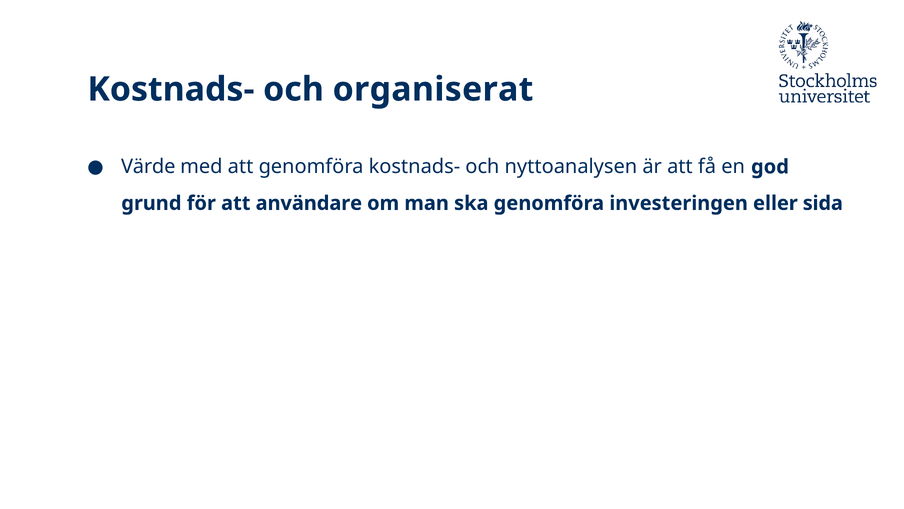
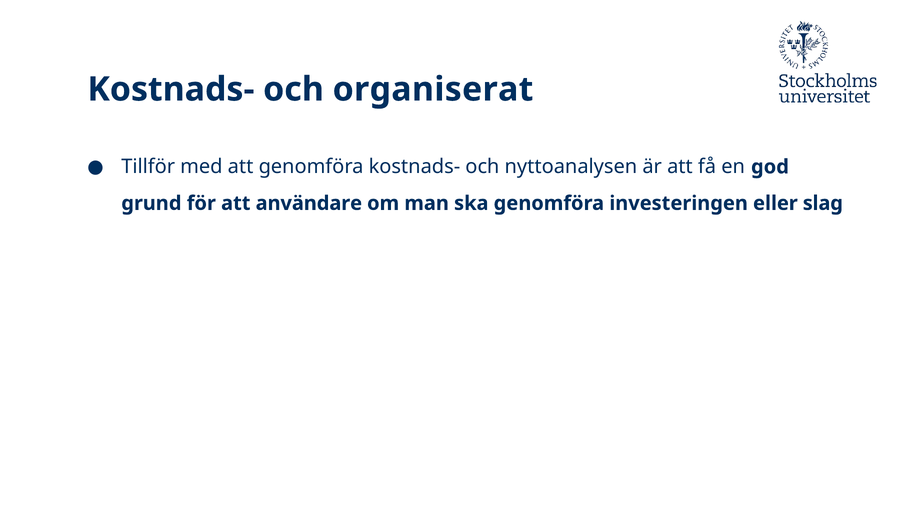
Värde: Värde -> Tillför (148, 167)
sida: sida -> slag (823, 203)
